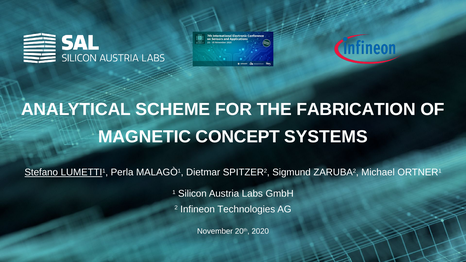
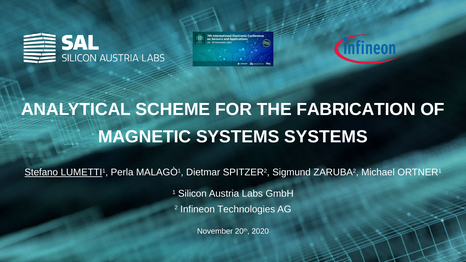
MAGNETIC CONCEPT: CONCEPT -> SYSTEMS (238, 137)
